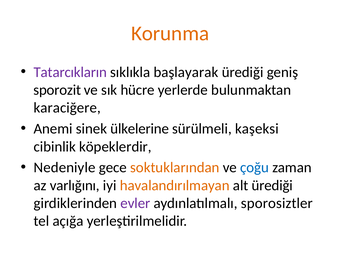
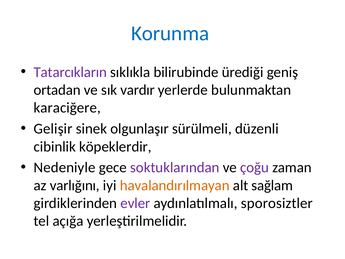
Korunma colour: orange -> blue (170, 33)
başlayarak: başlayarak -> bilirubinde (186, 72)
sporozit: sporozit -> ortadan (57, 90)
hücre: hücre -> vardır (138, 90)
Anemi: Anemi -> Gelişir (53, 129)
ülkelerine: ülkelerine -> olgunlaşır (140, 129)
kaşeksi: kaşeksi -> düzenli (257, 129)
soktuklarından colour: orange -> purple (175, 167)
çoğu colour: blue -> purple (255, 167)
alt ürediği: ürediği -> sağlam (272, 185)
